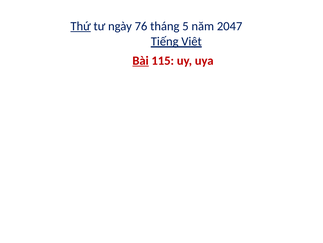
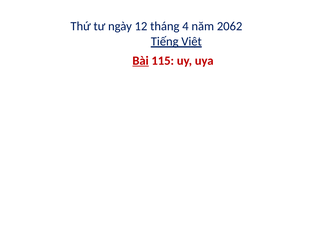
Thứ underline: present -> none (81, 26)
76: 76 -> 12 (141, 26)
5: 5 -> 4 (185, 26)
2047: 2047 -> 2062 (230, 26)
